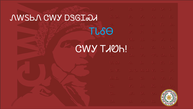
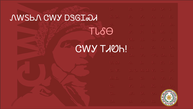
ᎢᏓᎴᎾ colour: light blue -> pink (101, 31)
